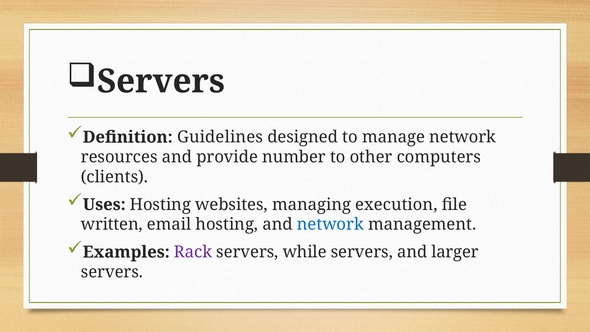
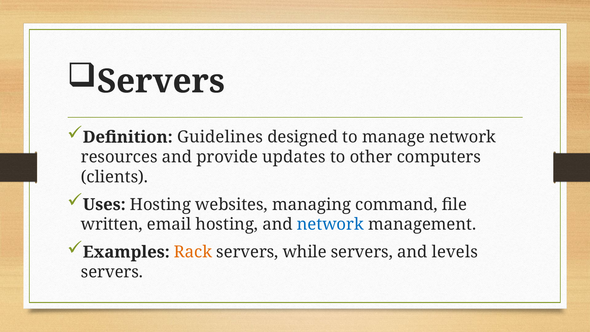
number: number -> updates (294, 157)
execution: execution -> command (397, 204)
Rack colour: purple -> orange (193, 252)
larger: larger -> levels (455, 252)
